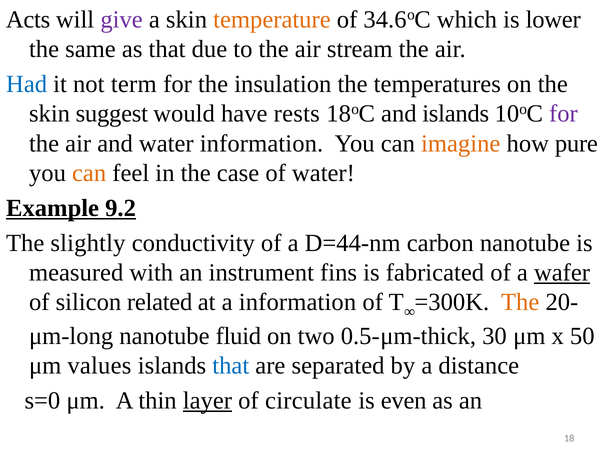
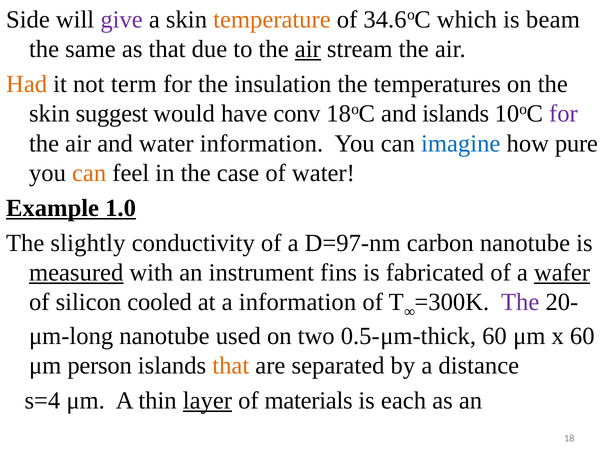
Acts: Acts -> Side (28, 20)
lower: lower -> beam (553, 20)
air underline: none -> present (308, 49)
Had colour: blue -> orange (27, 84)
rests: rests -> conv (297, 114)
imagine colour: orange -> blue (461, 143)
9.2: 9.2 -> 1.0 (121, 208)
D=44-nm: D=44-nm -> D=97-nm (353, 243)
measured underline: none -> present (76, 272)
related: related -> cooled (160, 302)
The colour: orange -> purple (520, 302)
fluid: fluid -> used (238, 335)
0.5-μm-thick 30: 30 -> 60 (494, 335)
x 50: 50 -> 60 (582, 335)
values: values -> person (100, 365)
that colour: blue -> orange (231, 365)
s=0: s=0 -> s=4 (42, 400)
circulate: circulate -> materials (309, 400)
even: even -> each (404, 400)
